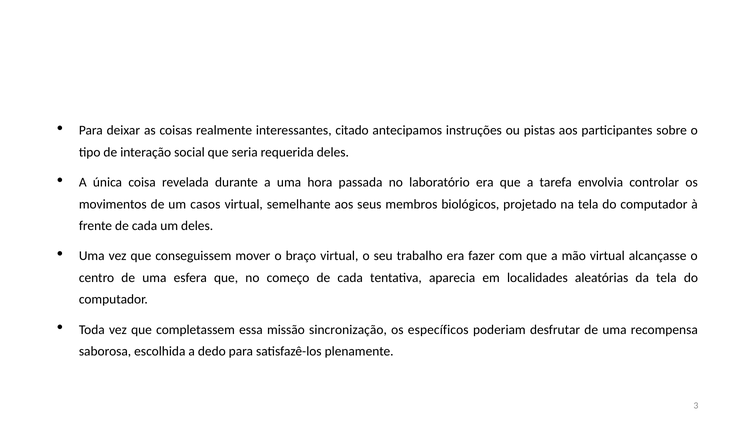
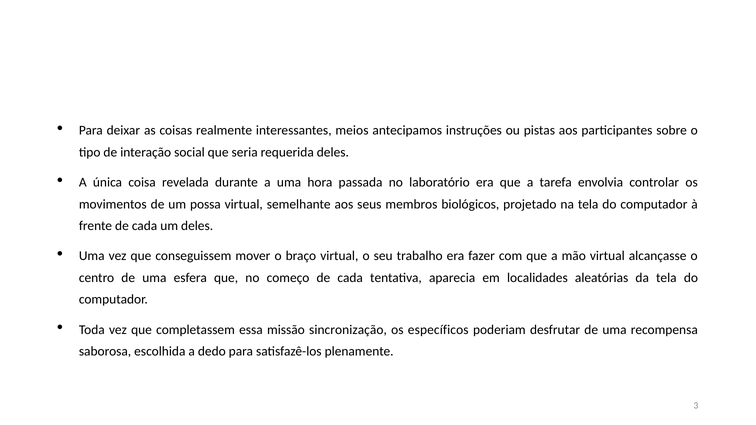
citado: citado -> meios (352, 131)
casos: casos -> possa (205, 204)
